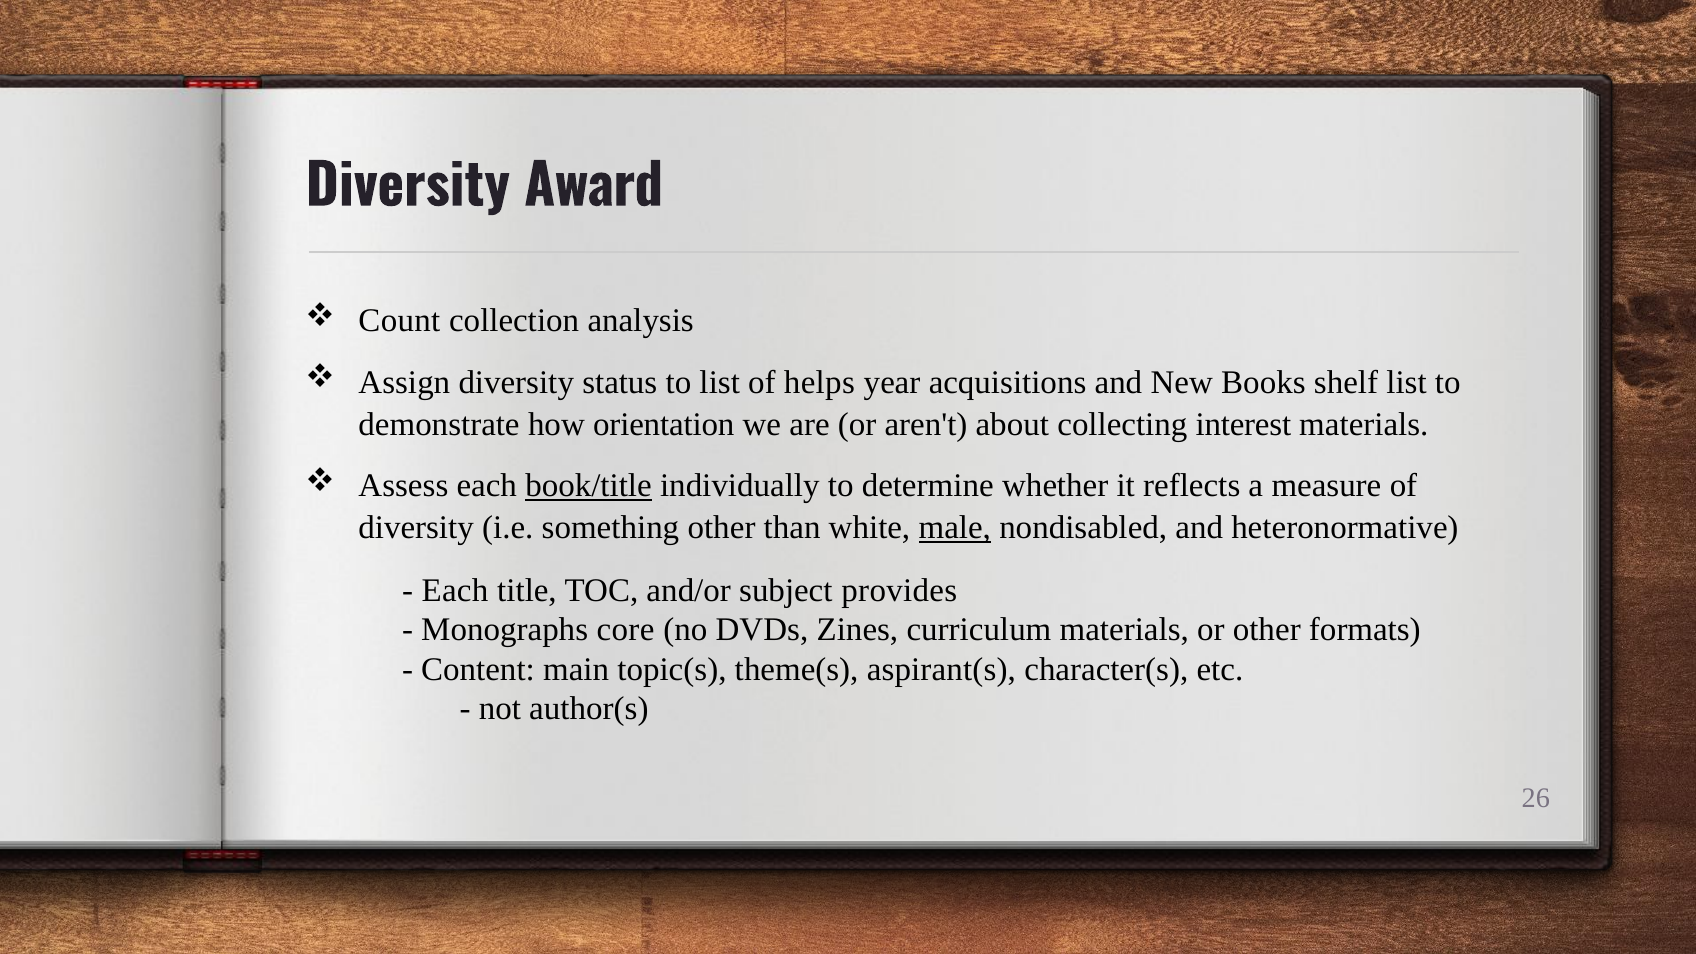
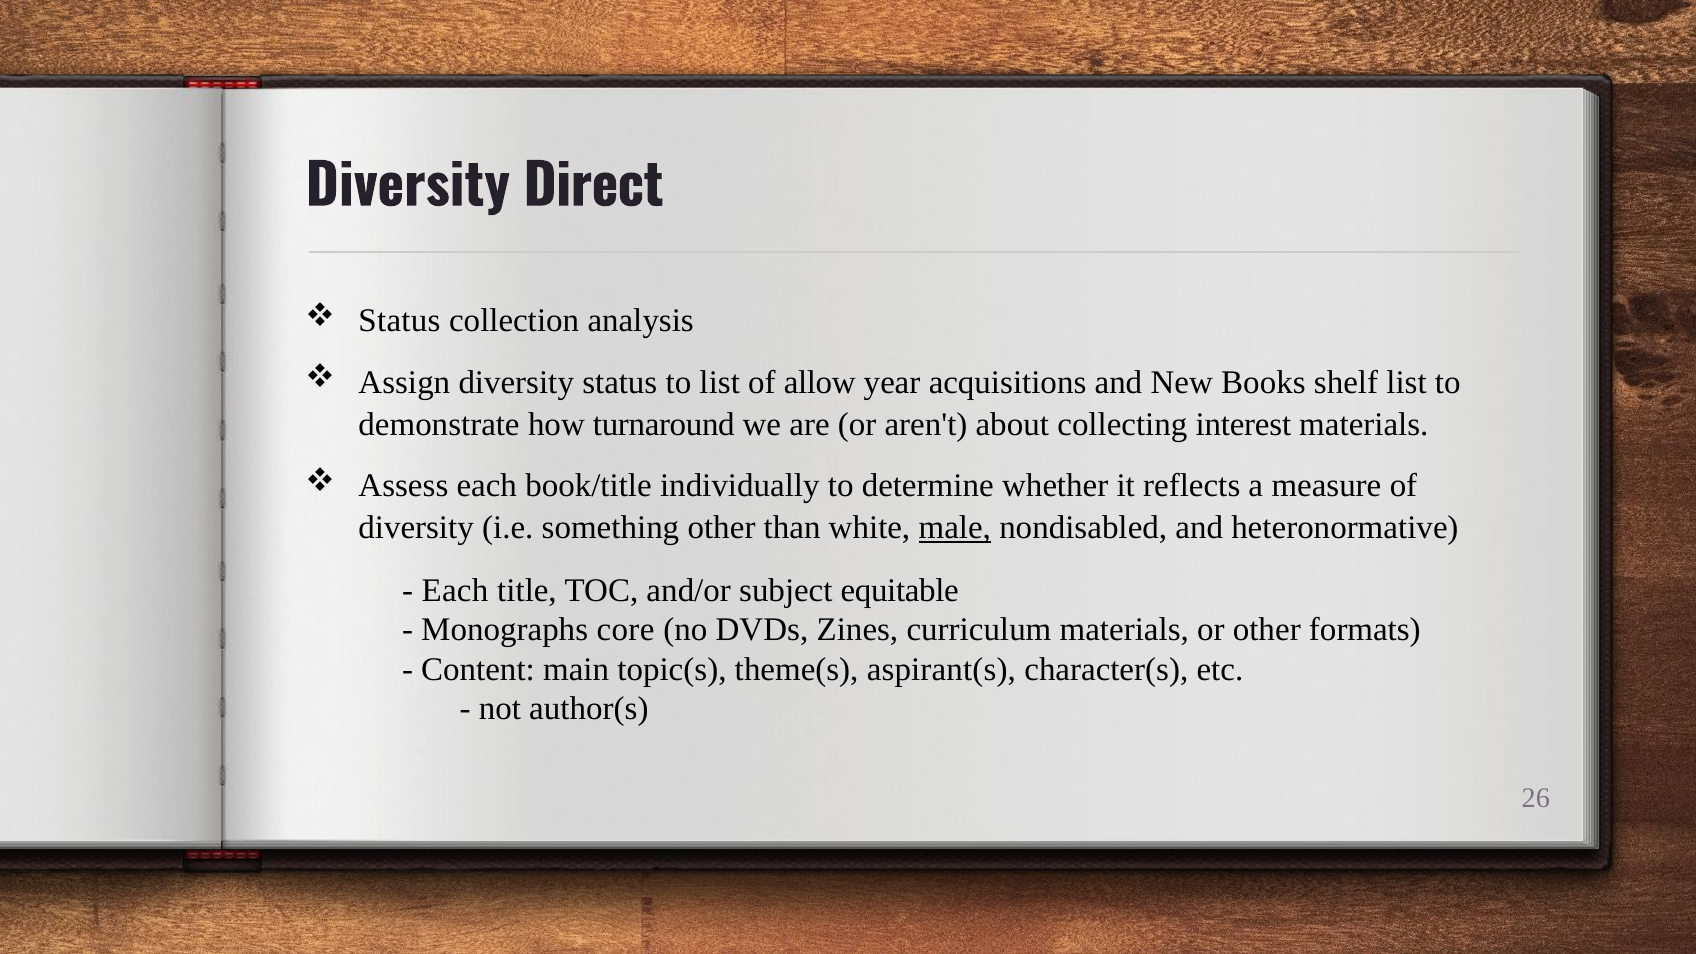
Award: Award -> Direct (594, 187)
Count: Count -> Status (399, 321)
helps: helps -> allow (820, 382)
orientation: orientation -> turnaround (664, 425)
book/title underline: present -> none (588, 486)
provides: provides -> equitable (900, 590)
